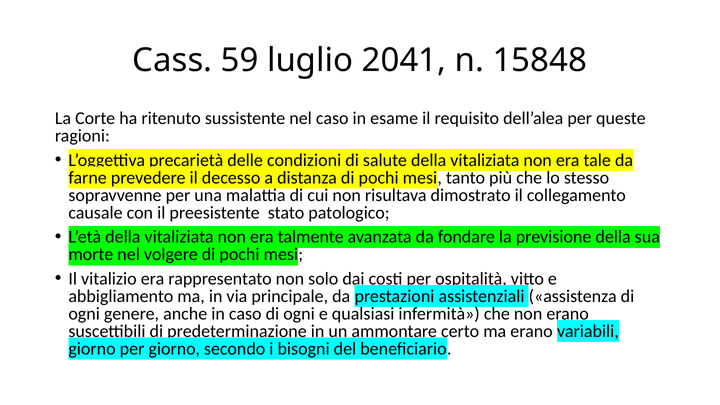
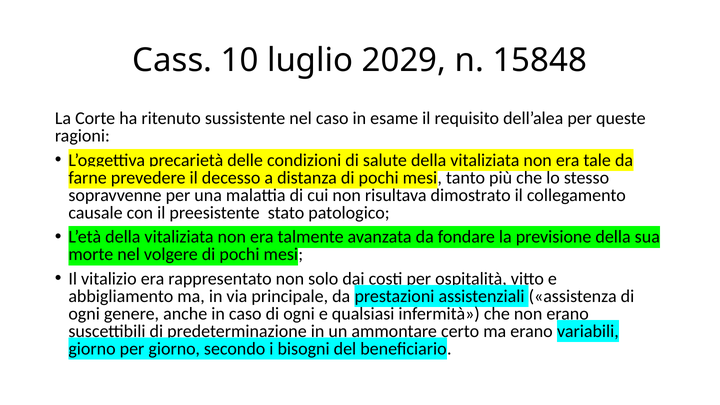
59: 59 -> 10 (240, 60)
2041: 2041 -> 2029 (404, 60)
